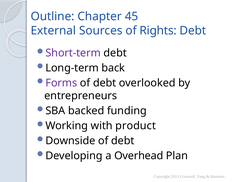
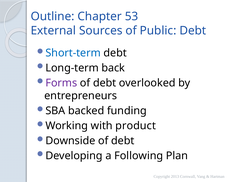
45: 45 -> 53 (132, 16)
Rights: Rights -> Public (158, 30)
Short-term colour: purple -> blue (73, 53)
Overhead: Overhead -> Following (139, 155)
